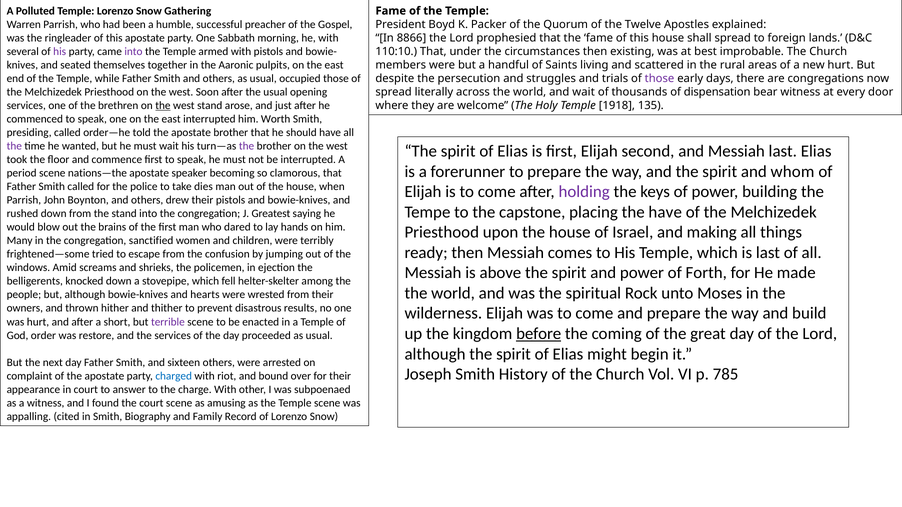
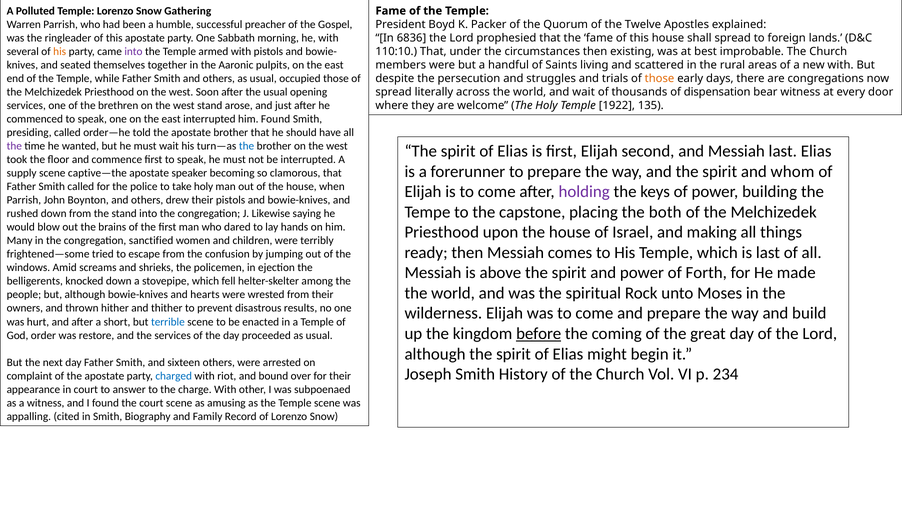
8866: 8866 -> 6836 (411, 38)
his colour: purple -> orange (60, 51)
new hurt: hurt -> with (841, 65)
those colour: purple -> orange (660, 79)
the underline: present -> none (163, 106)
1918: 1918 -> 1922 (617, 106)
him Worth: Worth -> Found (276, 119)
the colour: purple -> blue (247, 146)
period: period -> supply (22, 173)
nations—the: nations—the -> captive—the (97, 173)
take dies: dies -> holy (204, 187)
the have: have -> both (665, 212)
Greatest: Greatest -> Likewise (271, 214)
terrible colour: purple -> blue (168, 322)
785: 785 -> 234 (726, 375)
